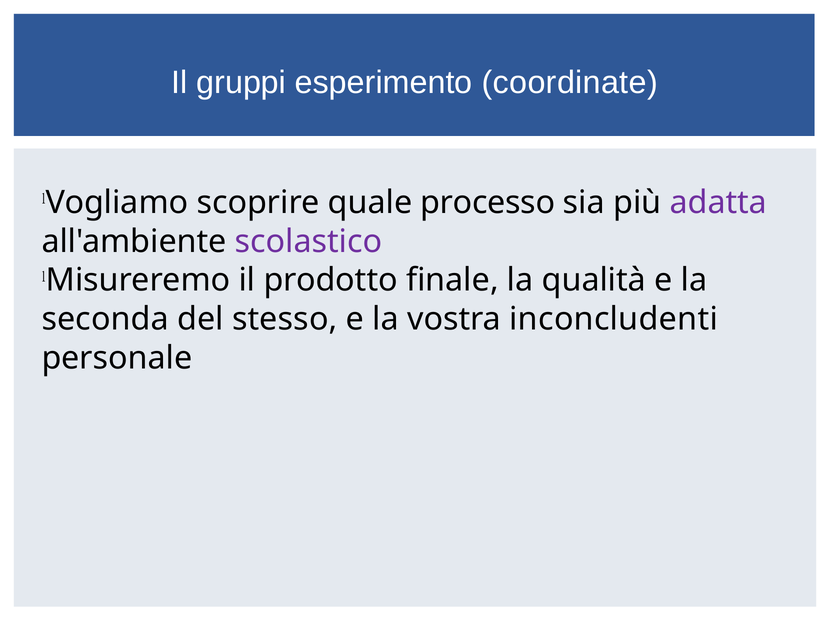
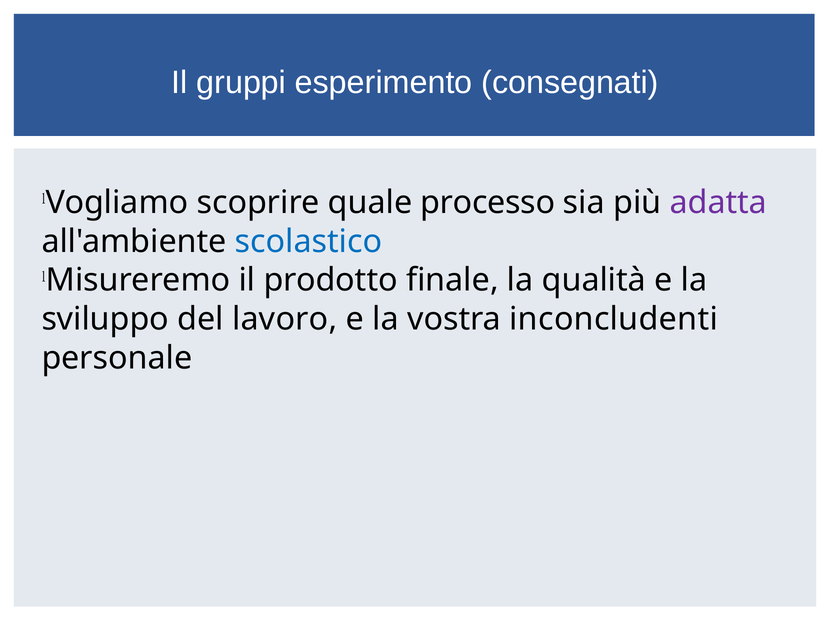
coordinate: coordinate -> consegnati (570, 82)
scolastico colour: purple -> blue (309, 242)
seconda: seconda -> sviluppo (105, 319)
stesso: stesso -> lavoro (285, 319)
